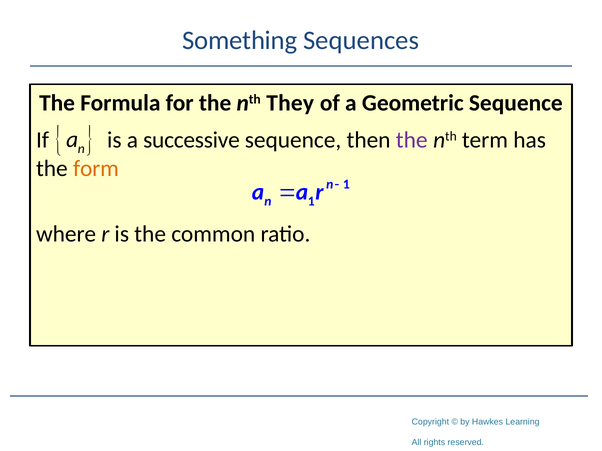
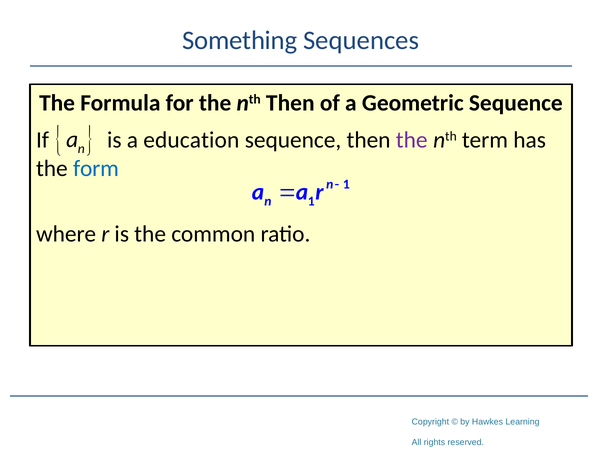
nth They: They -> Then (290, 103)
successive: successive -> education (191, 140)
form colour: orange -> blue (96, 169)
